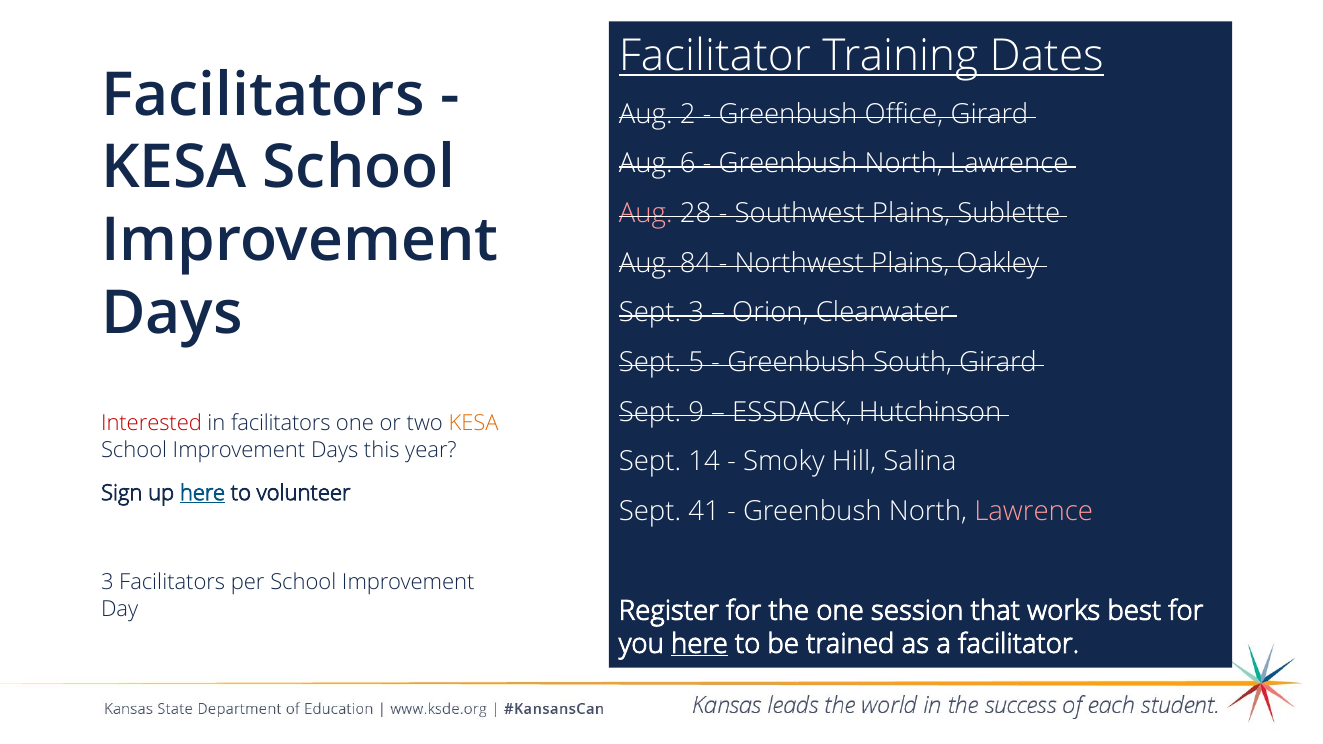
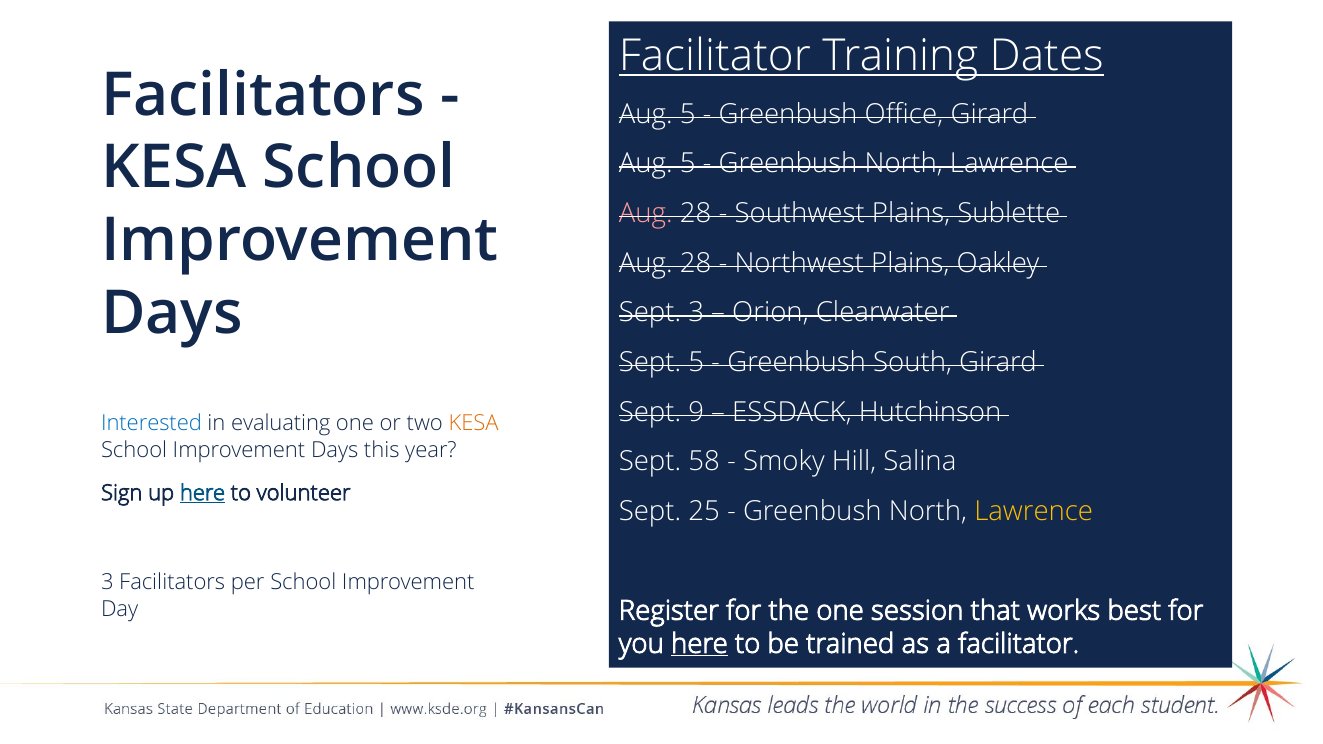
2: 2 -> 5 (688, 114)
6: 6 -> 5 (688, 164)
84: 84 -> 28 (696, 263)
Interested colour: red -> blue (151, 424)
in facilitators: facilitators -> evaluating (281, 424)
14: 14 -> 58 (704, 462)
41: 41 -> 25 (704, 511)
Lawrence colour: pink -> yellow (1034, 511)
